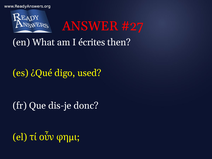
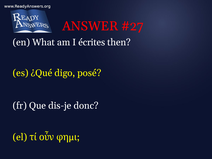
used: used -> posé (89, 73)
